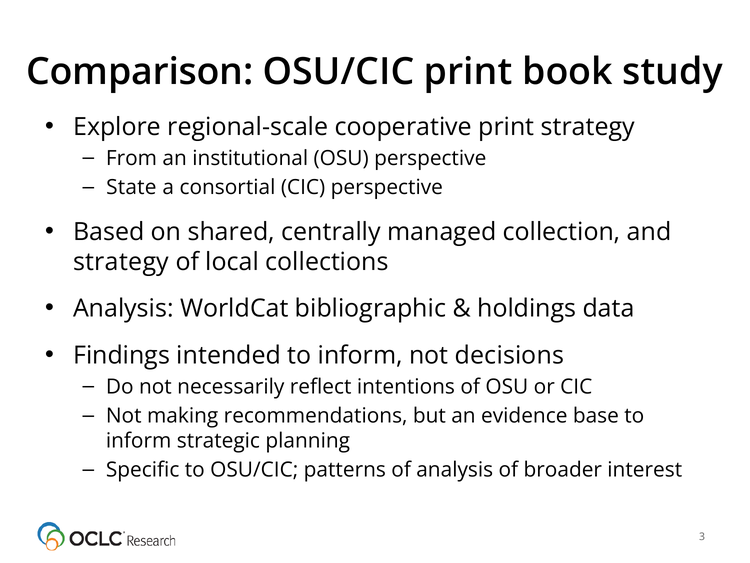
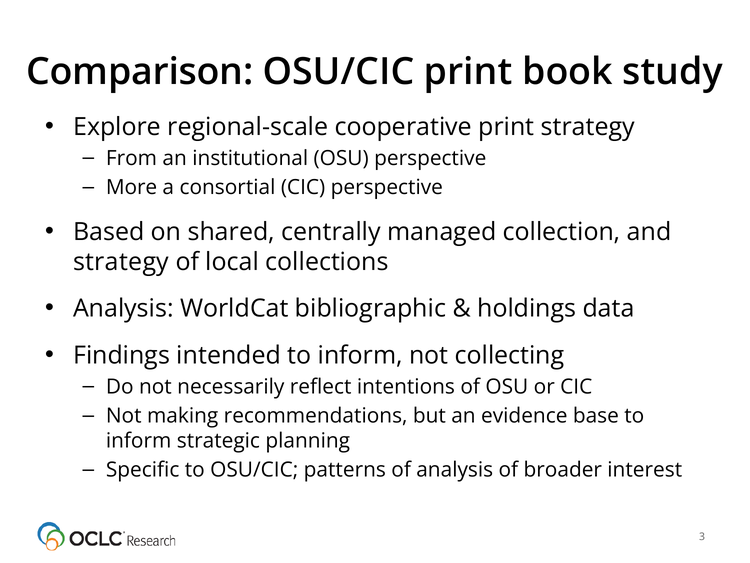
State: State -> More (132, 187)
decisions: decisions -> collecting (510, 355)
